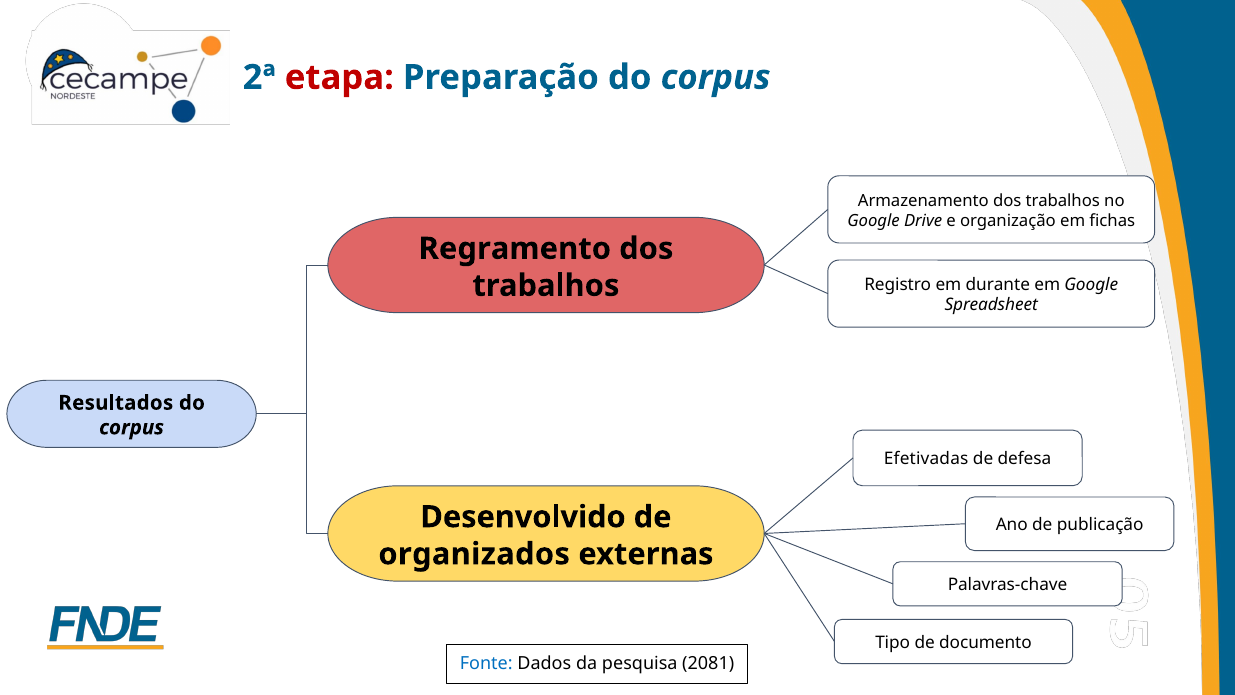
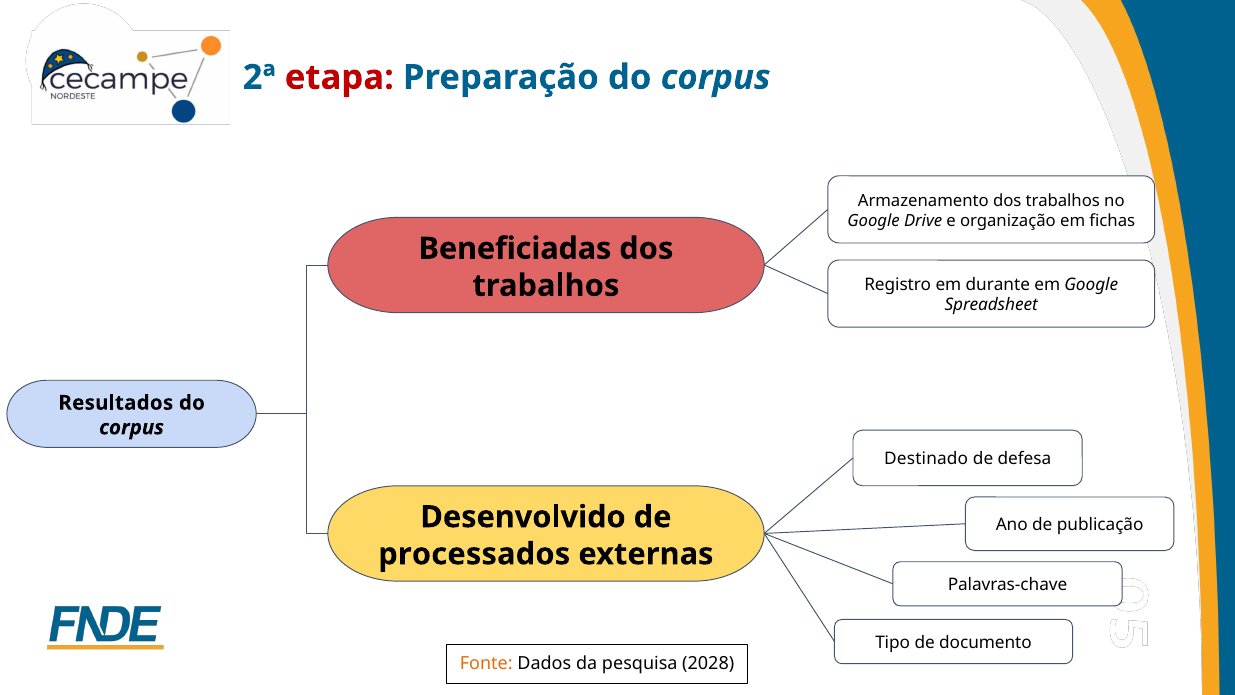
Regramento: Regramento -> Beneficiadas (515, 248)
Efetivadas: Efetivadas -> Destinado (926, 459)
organizados: organizados -> processados (474, 554)
Fonte colour: blue -> orange (486, 663)
2081: 2081 -> 2028 (708, 663)
